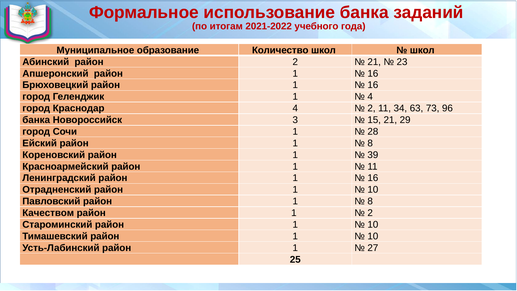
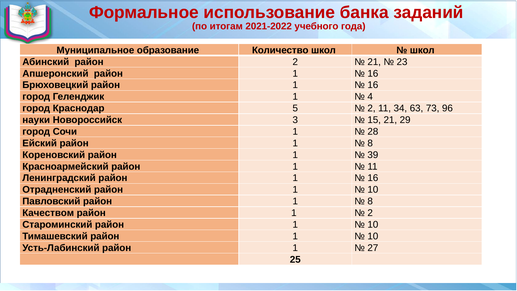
Краснодар 4: 4 -> 5 (295, 108)
банка: банка -> науки (36, 120)
